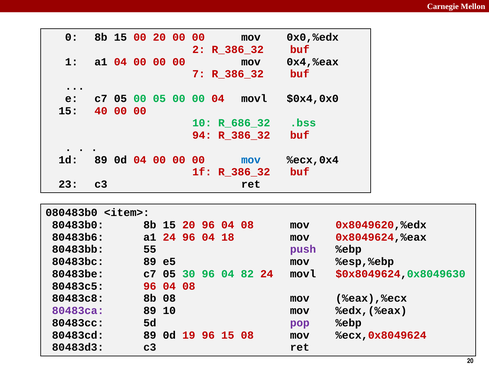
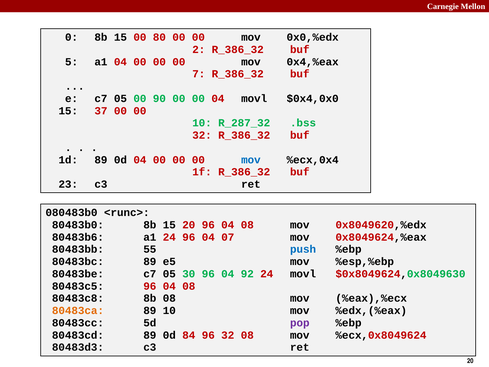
00 20: 20 -> 80 (159, 37)
1: 1 -> 5 (72, 62)
00 05: 05 -> 90 (159, 98)
40: 40 -> 37 (101, 111)
R_686_32: R_686_32 -> R_287_32 (244, 123)
94: 94 -> 32 (202, 135)
<item>: <item> -> <runc> (127, 212)
18: 18 -> 07 (228, 237)
push colour: purple -> blue (303, 249)
82: 82 -> 92 (247, 274)
80483ca colour: purple -> orange (78, 310)
19: 19 -> 84 (189, 335)
96 15: 15 -> 32 (228, 335)
